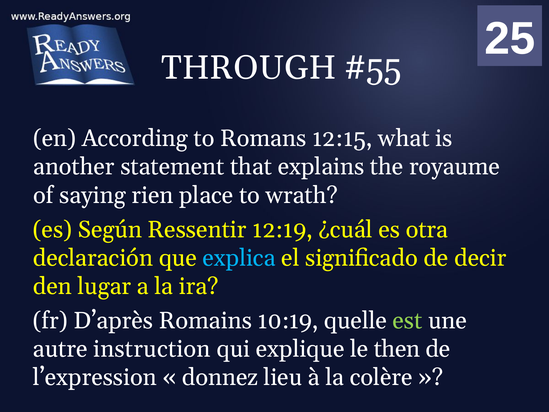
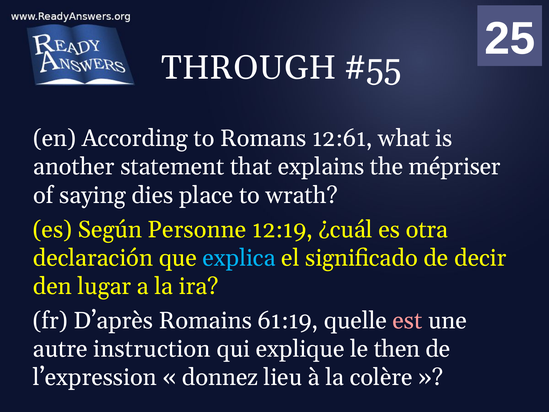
12:15: 12:15 -> 12:61 (342, 138)
royaume: royaume -> mépriser (455, 167)
rien: rien -> dies (152, 195)
Ressentir: Ressentir -> Personne (197, 229)
10:19: 10:19 -> 61:19 (288, 320)
est colour: light green -> pink (407, 320)
